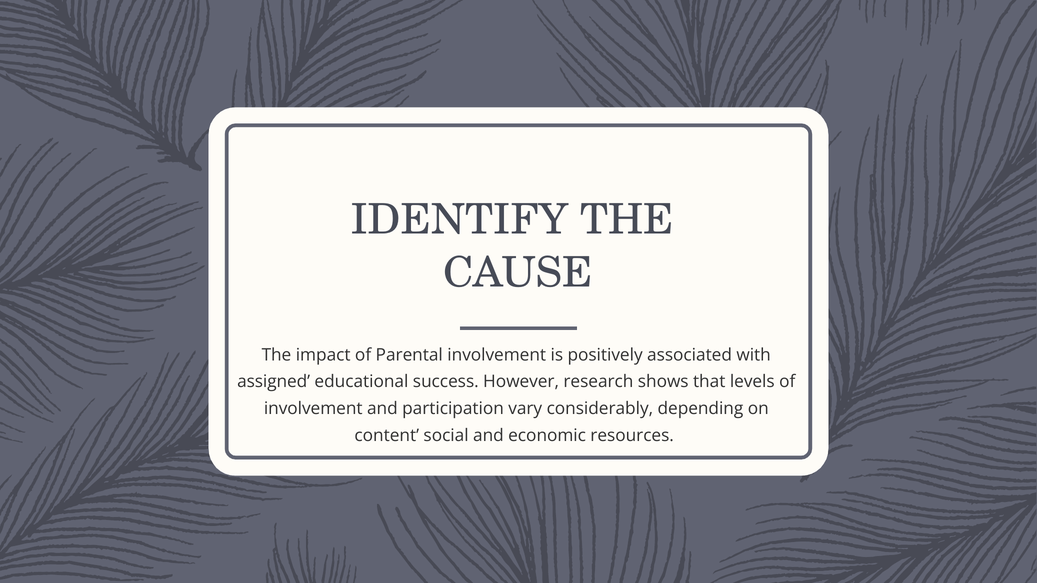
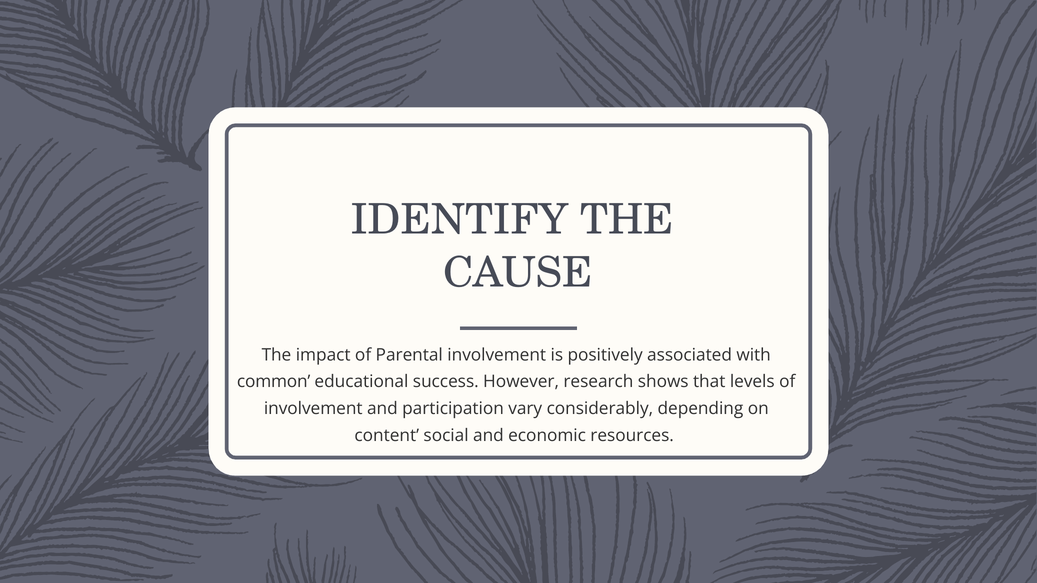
assigned: assigned -> common (274, 382)
